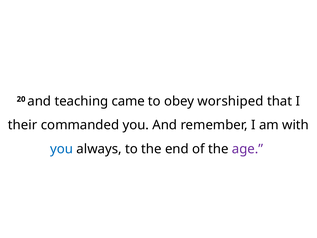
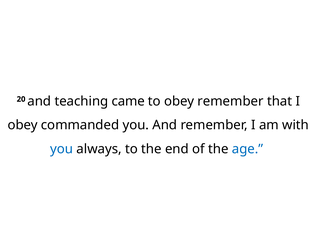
obey worshiped: worshiped -> remember (231, 101)
their: their -> obey (23, 125)
age colour: purple -> blue (248, 149)
